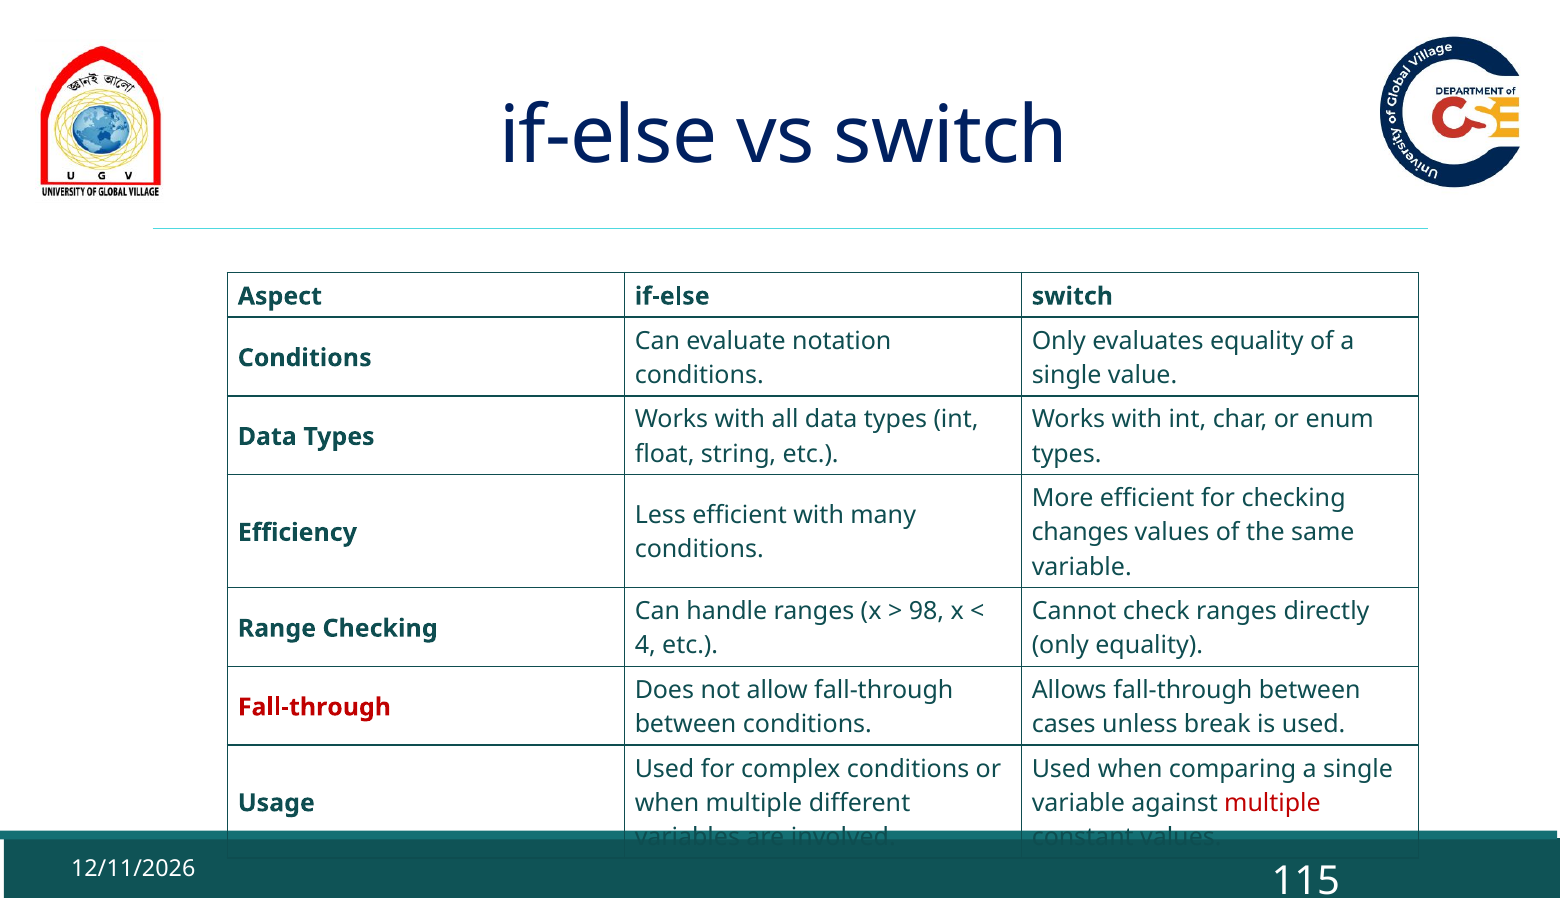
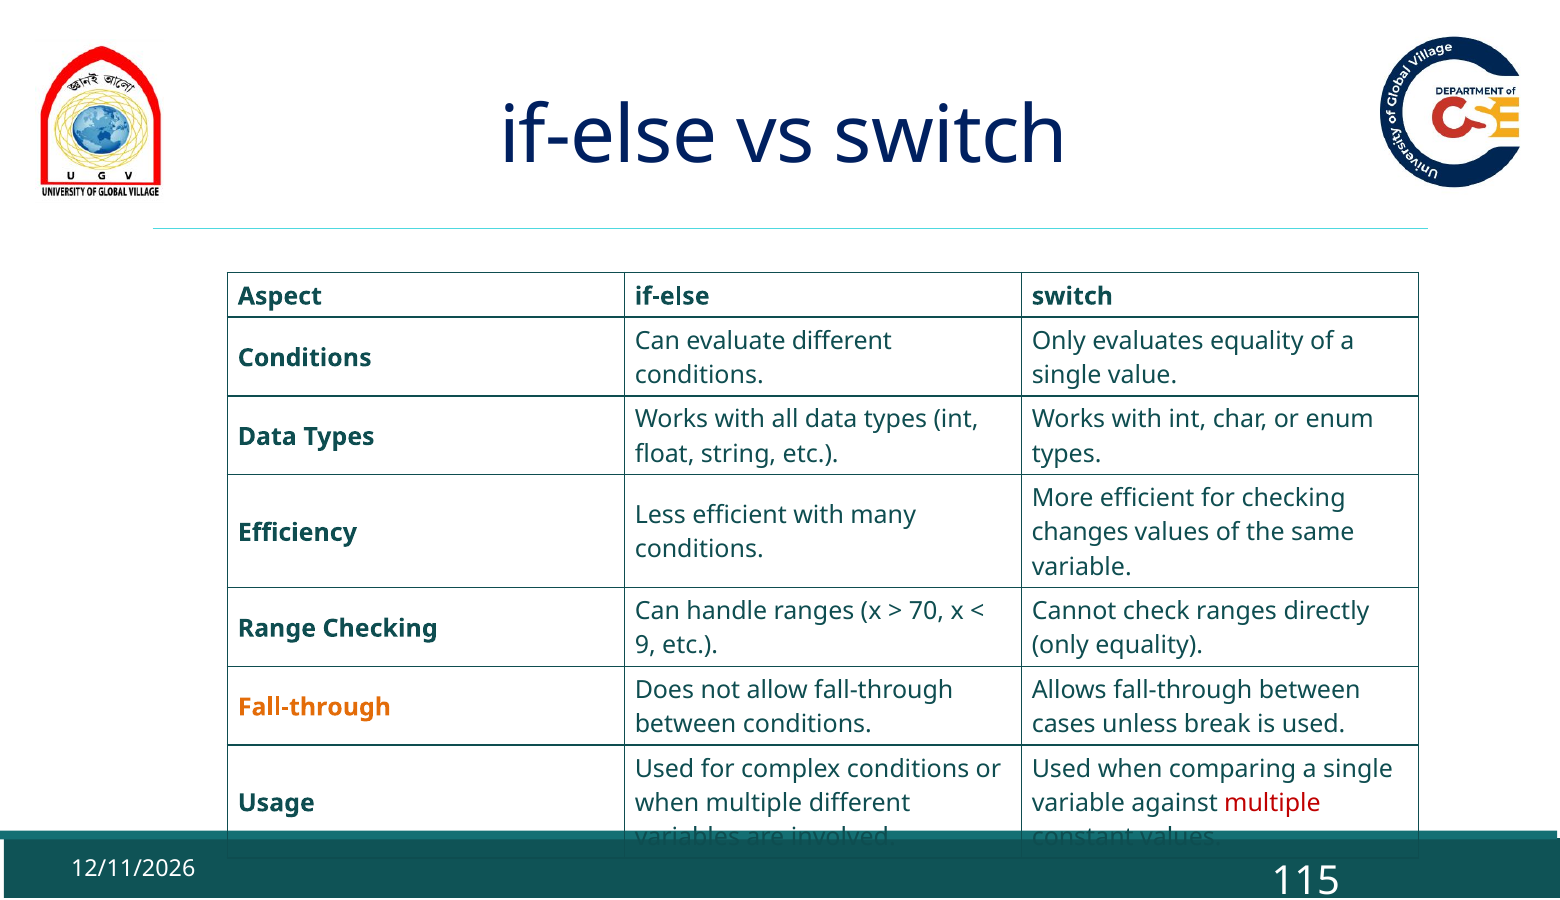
evaluate notation: notation -> different (842, 341)
98: 98 -> 70 (926, 611)
4: 4 -> 9 (645, 646)
Fall-through colour: red -> orange (314, 707)
